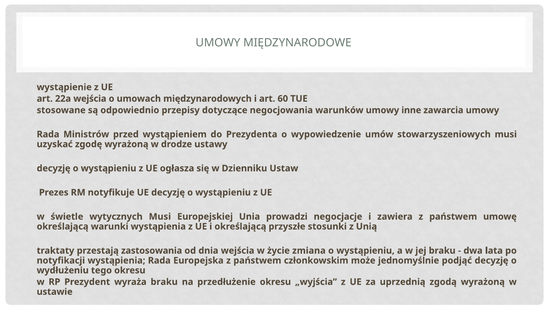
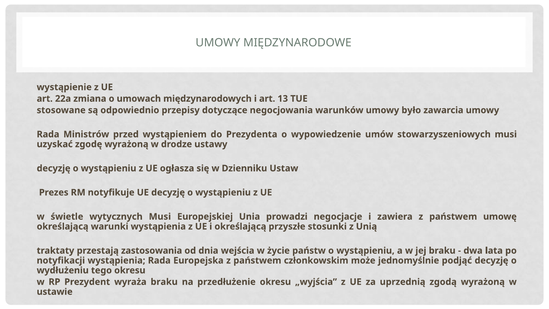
22a wejścia: wejścia -> zmiana (90, 99)
60: 60 -> 13 (283, 99)
inne: inne -> było (411, 110)
zmiana: zmiana -> państw (309, 250)
